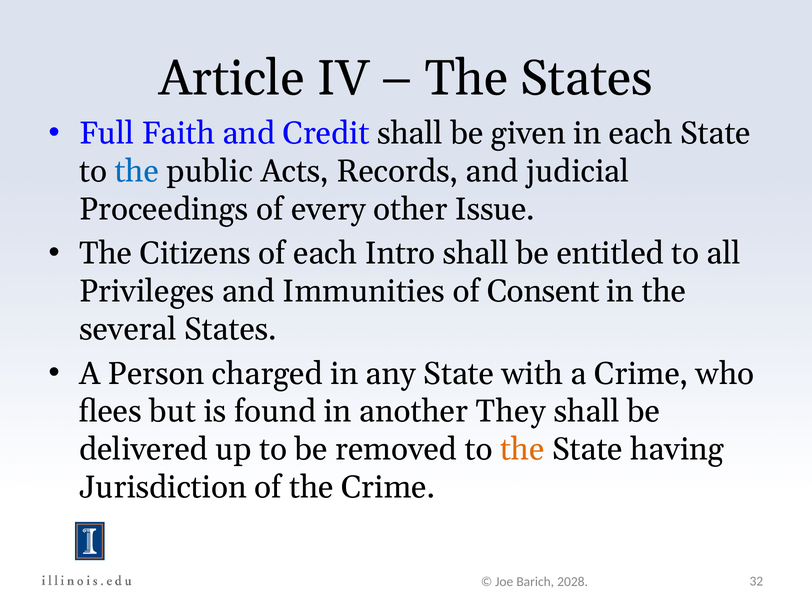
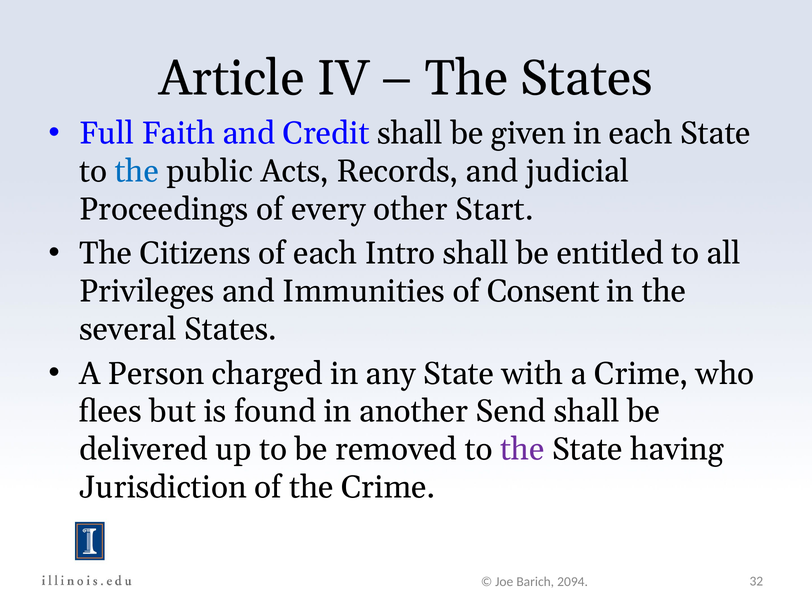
Issue: Issue -> Start (494, 209)
They: They -> Send (511, 412)
the colour: orange -> purple (522, 449)
2028: 2028 -> 2094 (573, 582)
